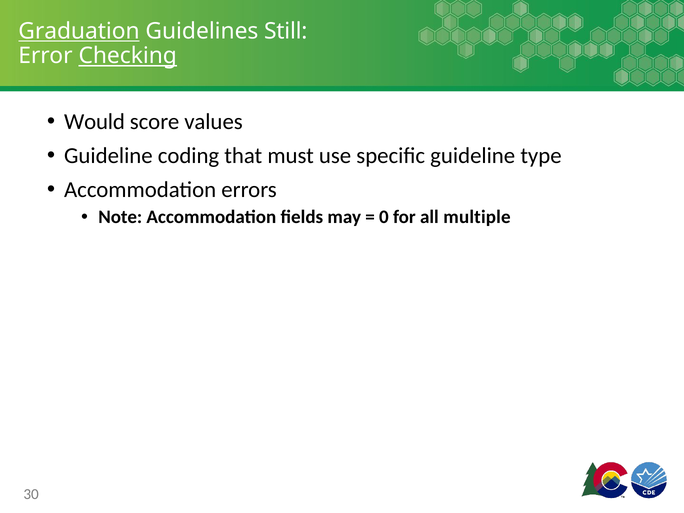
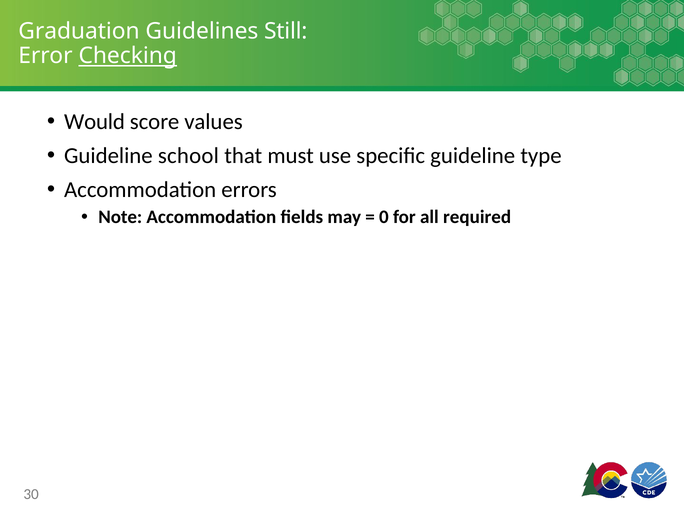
Graduation underline: present -> none (79, 31)
coding: coding -> school (188, 156)
multiple: multiple -> required (477, 217)
